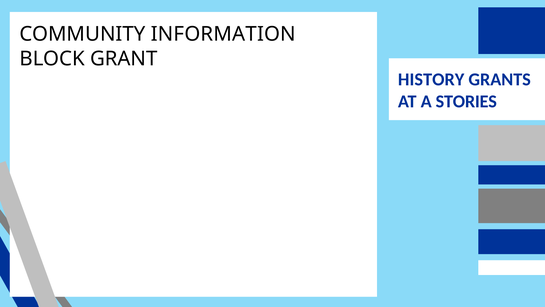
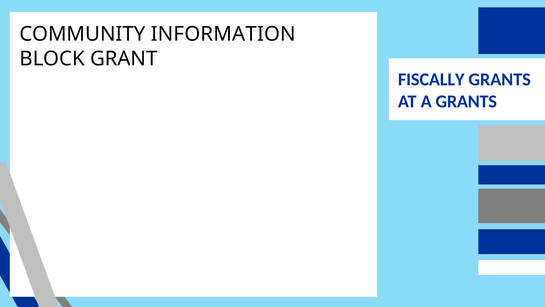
HISTORY: HISTORY -> FISCALLY (431, 80)
A STORIES: STORIES -> GRANTS (466, 101)
